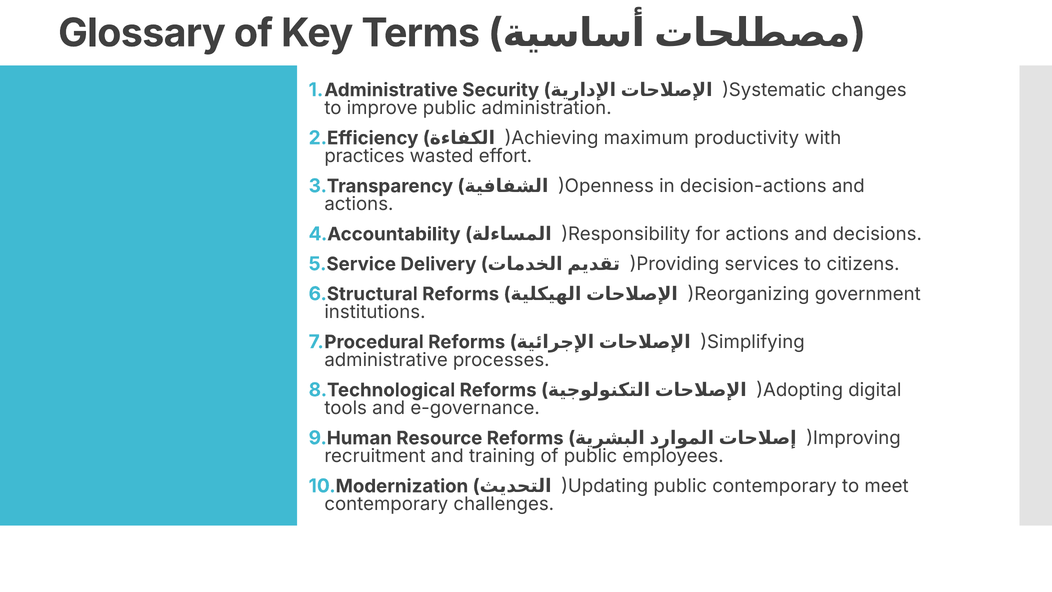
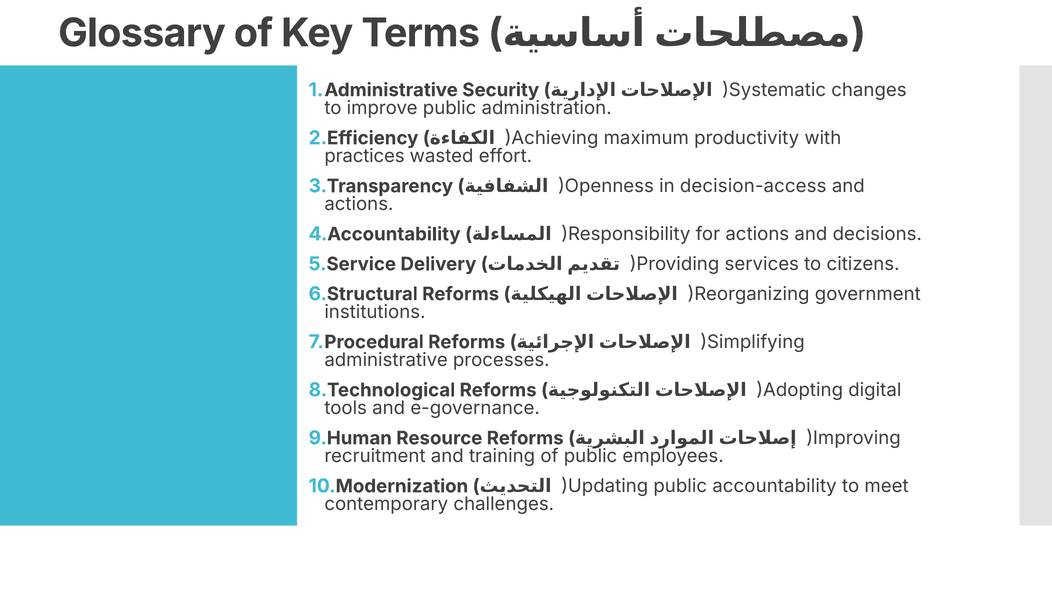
decision-actions: decision-actions -> decision-access (753, 186)
public contemporary: contemporary -> accountability (774, 486)
